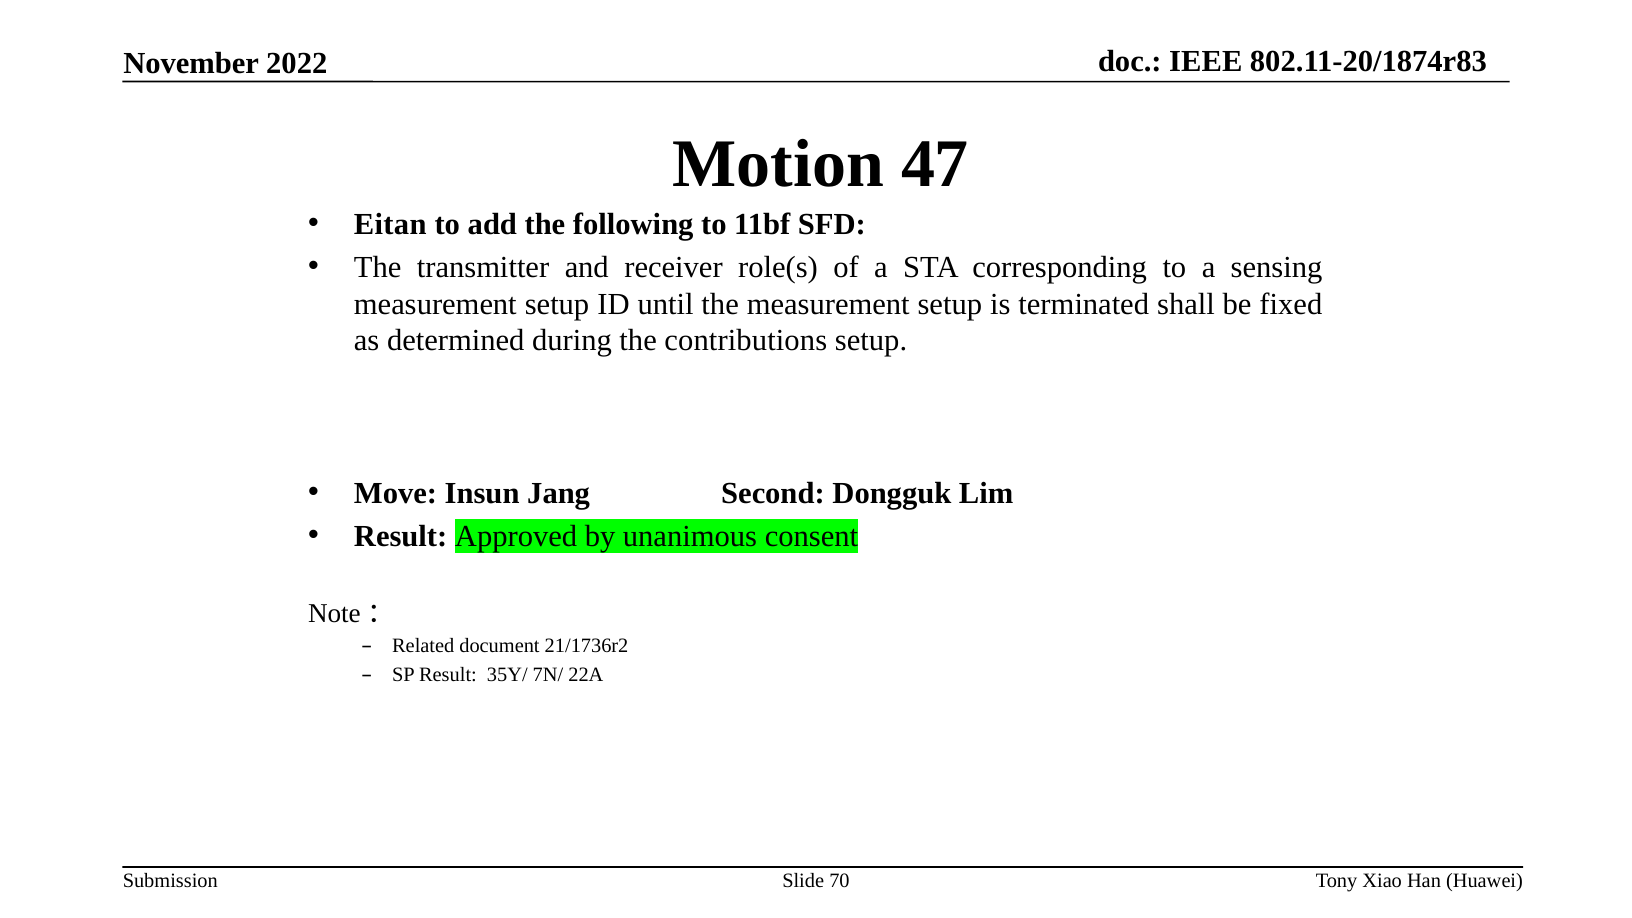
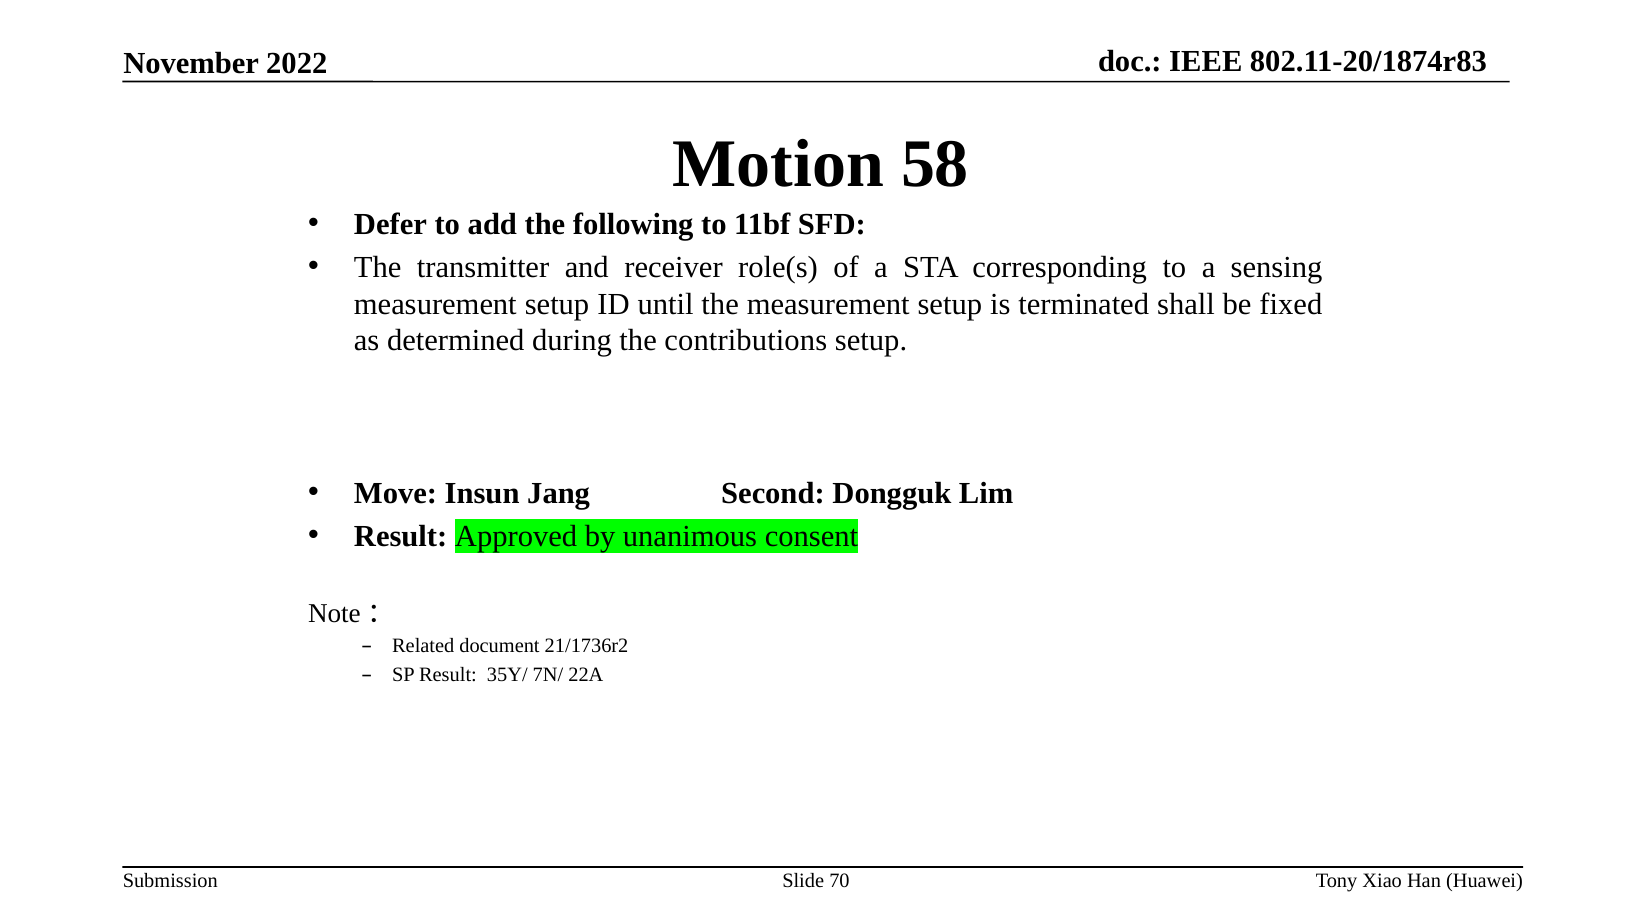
47: 47 -> 58 (935, 164)
Eitan: Eitan -> Defer (390, 225)
